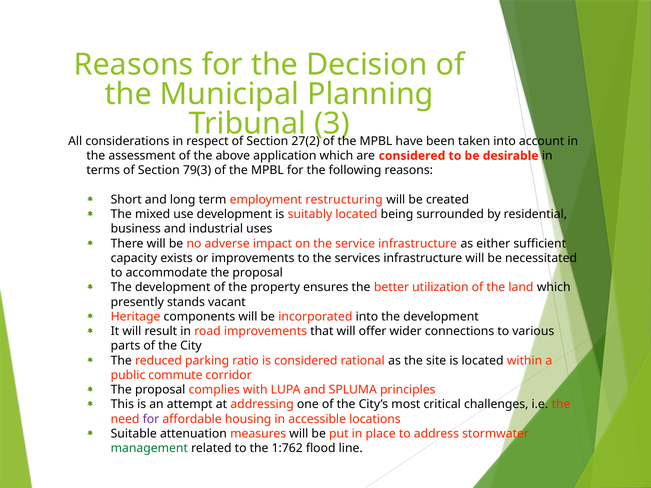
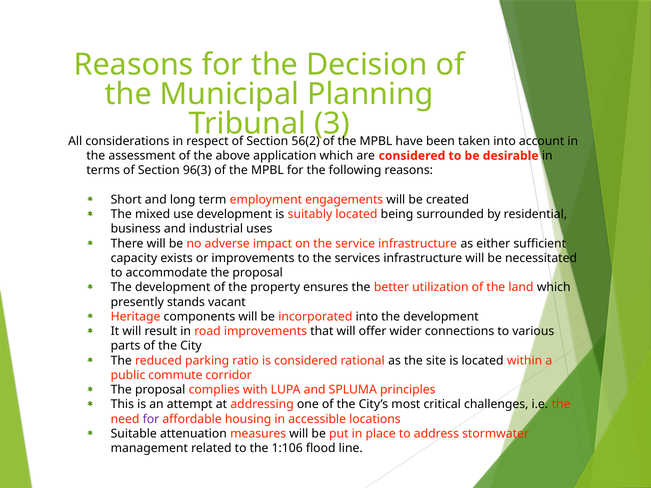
27(2: 27(2 -> 56(2 (306, 141)
79(3: 79(3 -> 96(3 (197, 170)
restructuring: restructuring -> engagements (344, 200)
management colour: green -> black (149, 449)
1:762: 1:762 -> 1:106 (287, 449)
